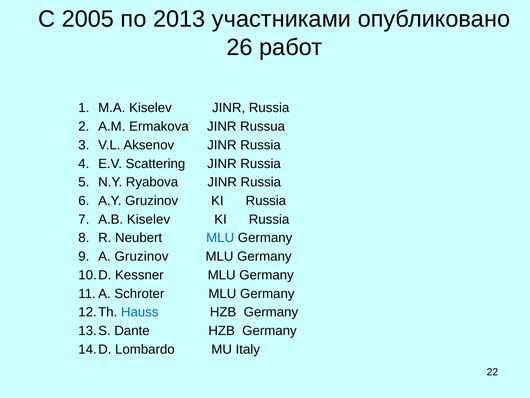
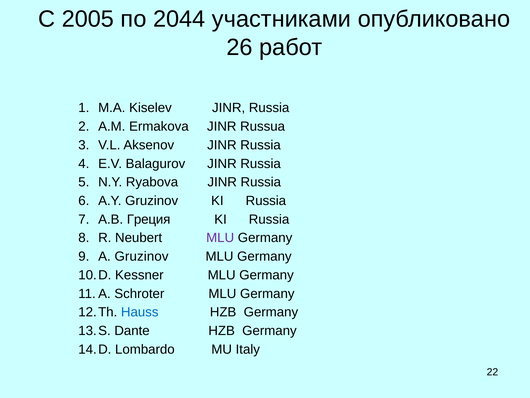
2013: 2013 -> 2044 (179, 19)
Scattering: Scattering -> Balagurov (155, 163)
A.B Kiselev: Kiselev -> Греция (149, 219)
MLU colour: blue -> purple (220, 238)
